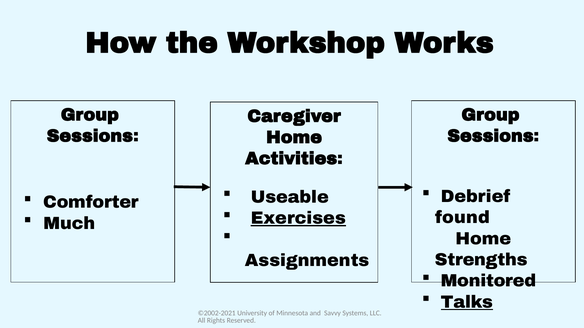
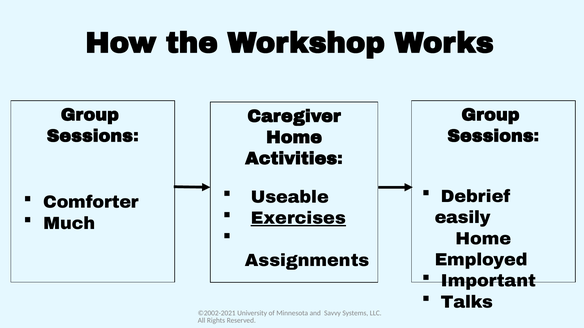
found: found -> easily (463, 218)
Strengths: Strengths -> Employed (481, 260)
Monitored: Monitored -> Important (488, 281)
Talks underline: present -> none (467, 302)
